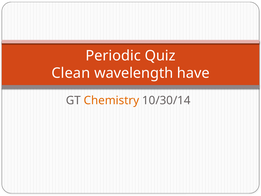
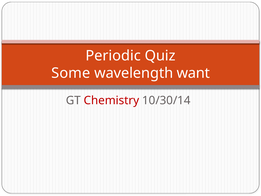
Clean: Clean -> Some (71, 73)
have: have -> want (193, 73)
Chemistry colour: orange -> red (111, 100)
